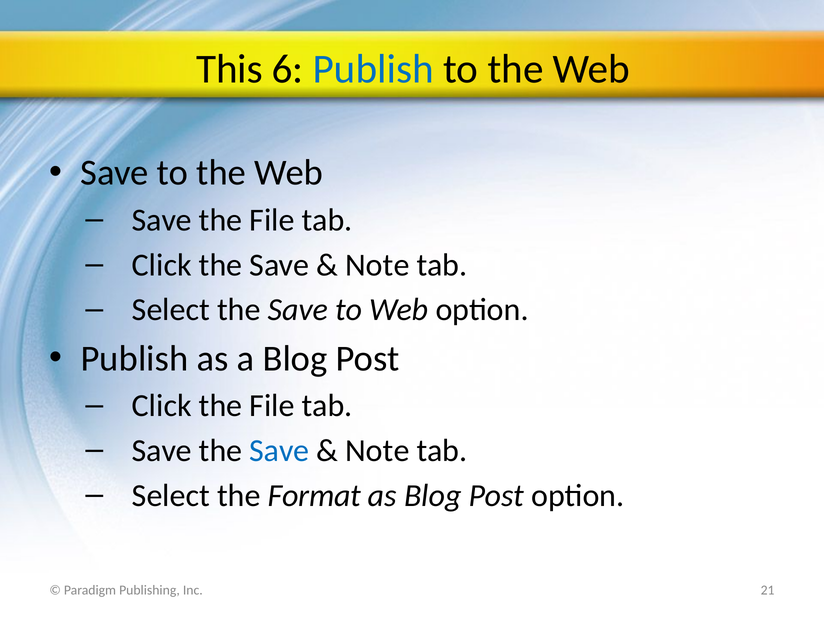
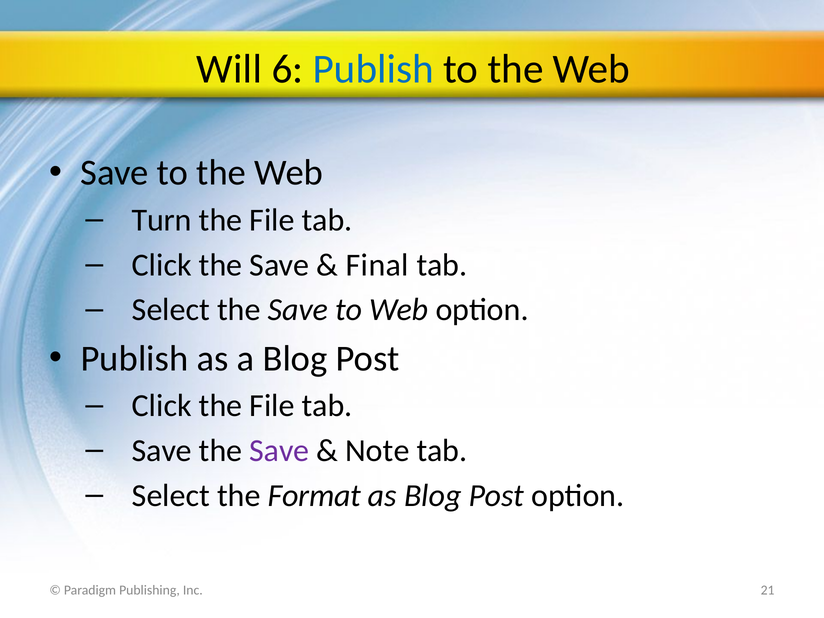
This: This -> Will (229, 69)
Save: Save -> Turn (162, 220)
Note: Note -> Final (377, 265)
Save colour: blue -> purple (279, 451)
